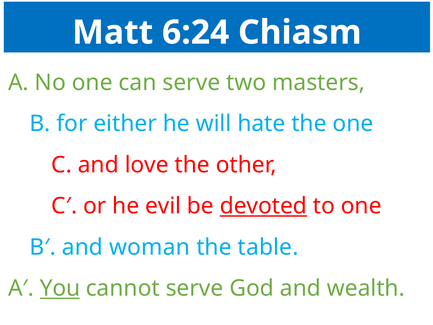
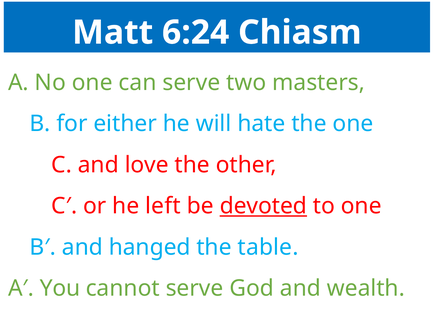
evil: evil -> left (163, 206)
woman: woman -> hanged (150, 247)
You underline: present -> none (60, 288)
